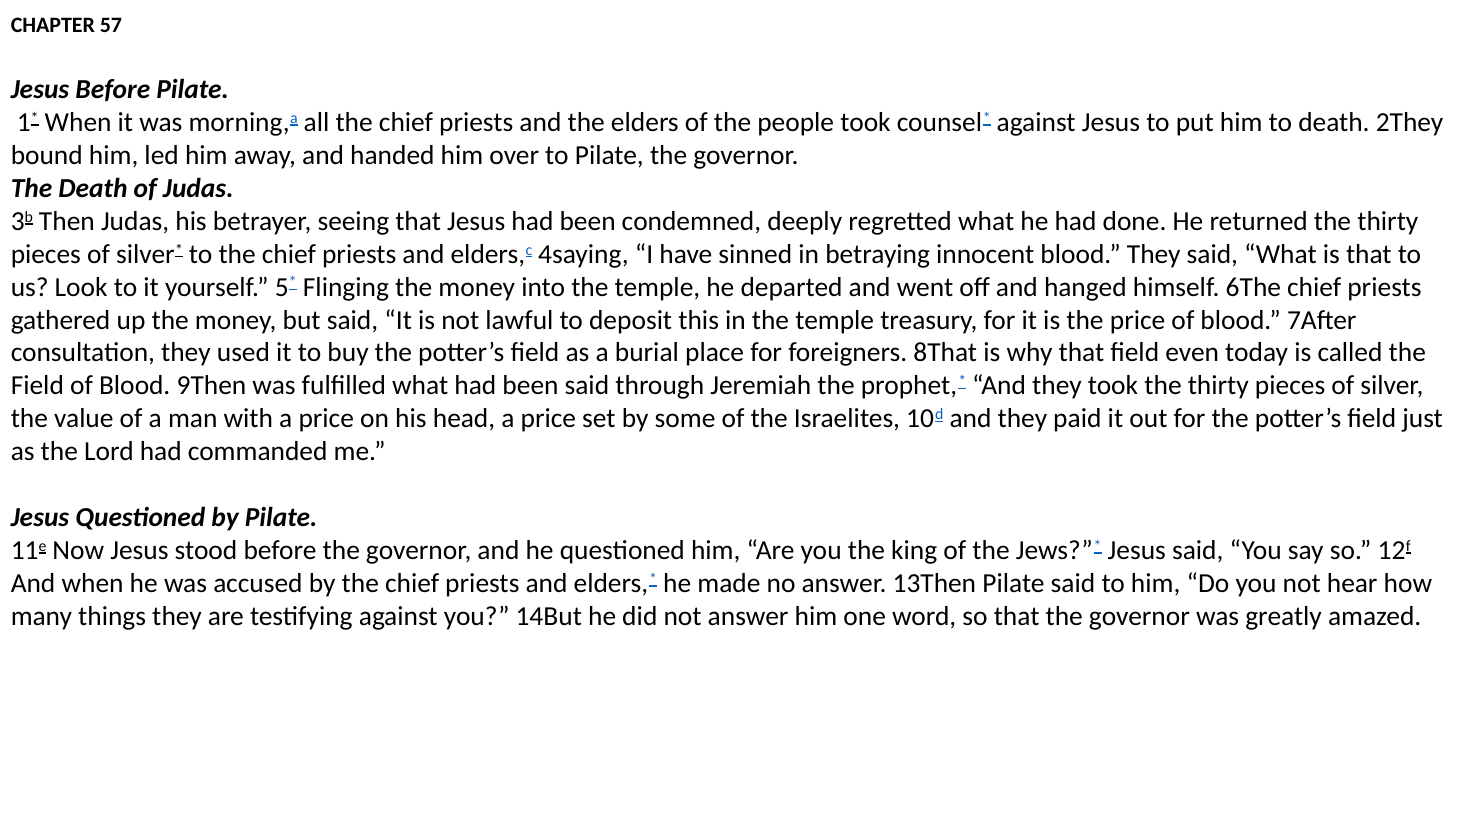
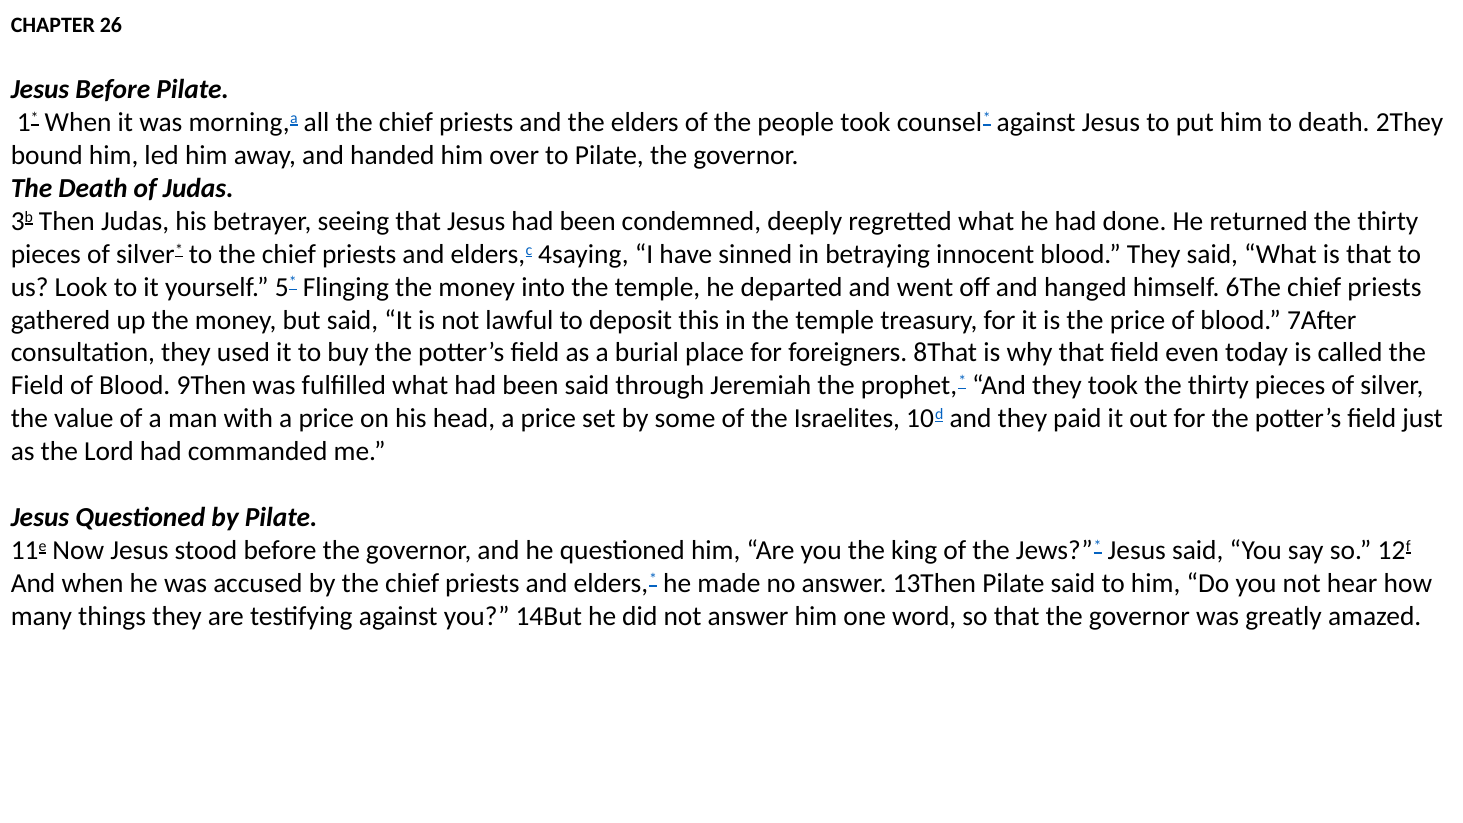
57: 57 -> 26 (111, 26)
